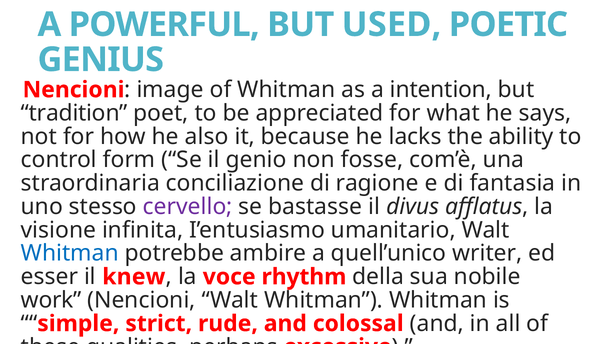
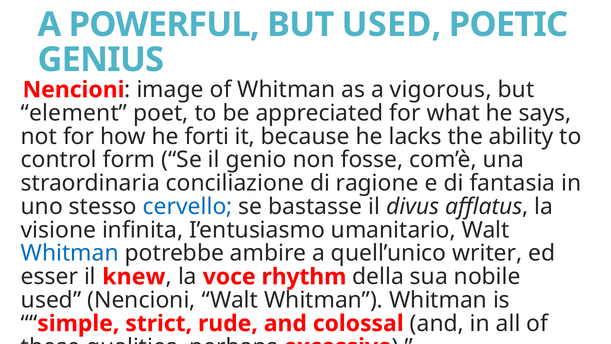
intention: intention -> vigorous (441, 90)
tradition: tradition -> element (74, 113)
also: also -> forti (207, 136)
cervello colour: purple -> blue (188, 206)
work: work -> used (51, 300)
